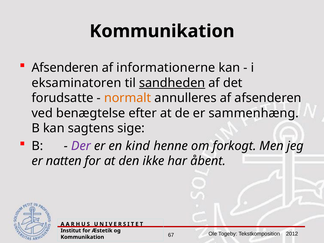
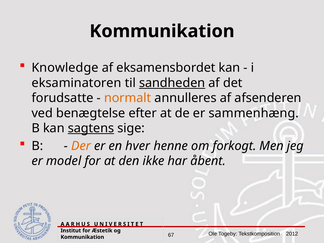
Afsenderen: Afsenderen -> Knowledge (65, 68)
informationerne: informationerne -> eksamensbordet (166, 68)
sagtens underline: none -> present (91, 128)
Der colour: purple -> orange (81, 146)
kind: kind -> hver (138, 146)
natten: natten -> model (64, 161)
